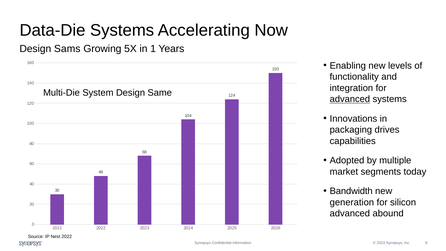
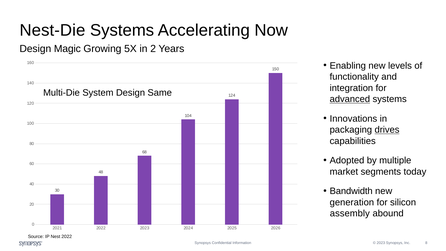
Data-Die: Data-Die -> Nest-Die (52, 30)
Sams: Sams -> Magic (67, 49)
1: 1 -> 2 (153, 49)
drives underline: none -> present (387, 130)
advanced: advanced -> assembly (350, 213)
